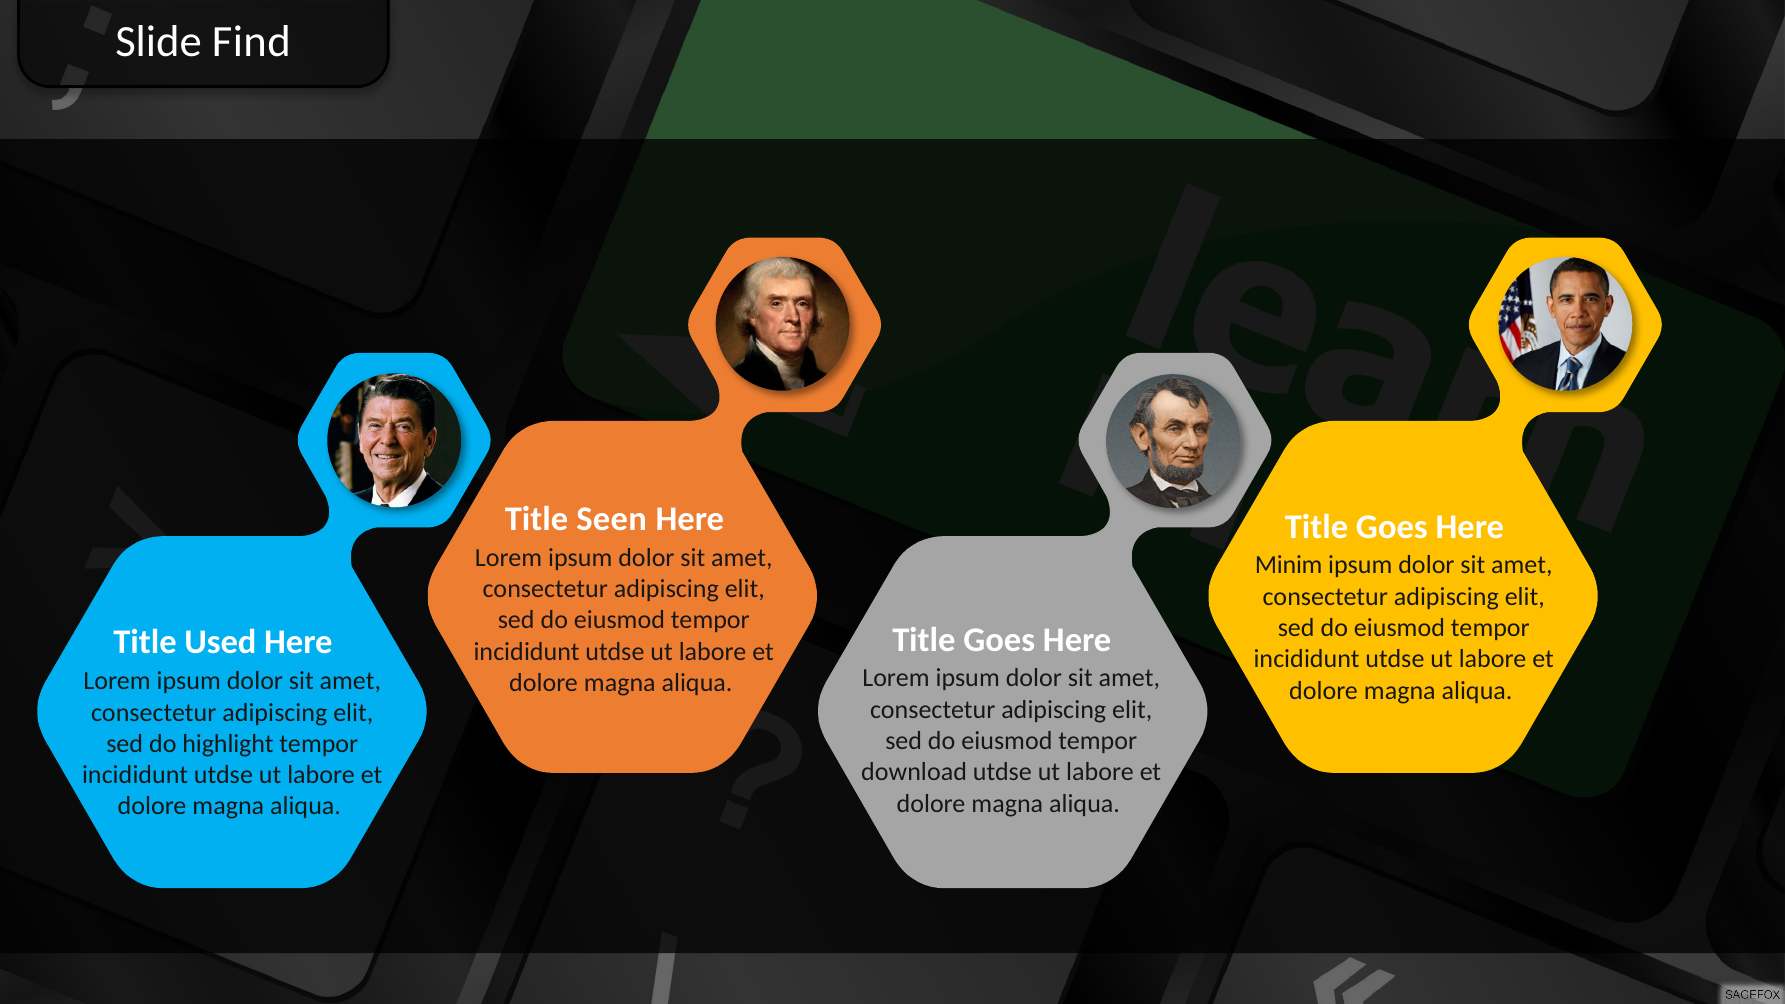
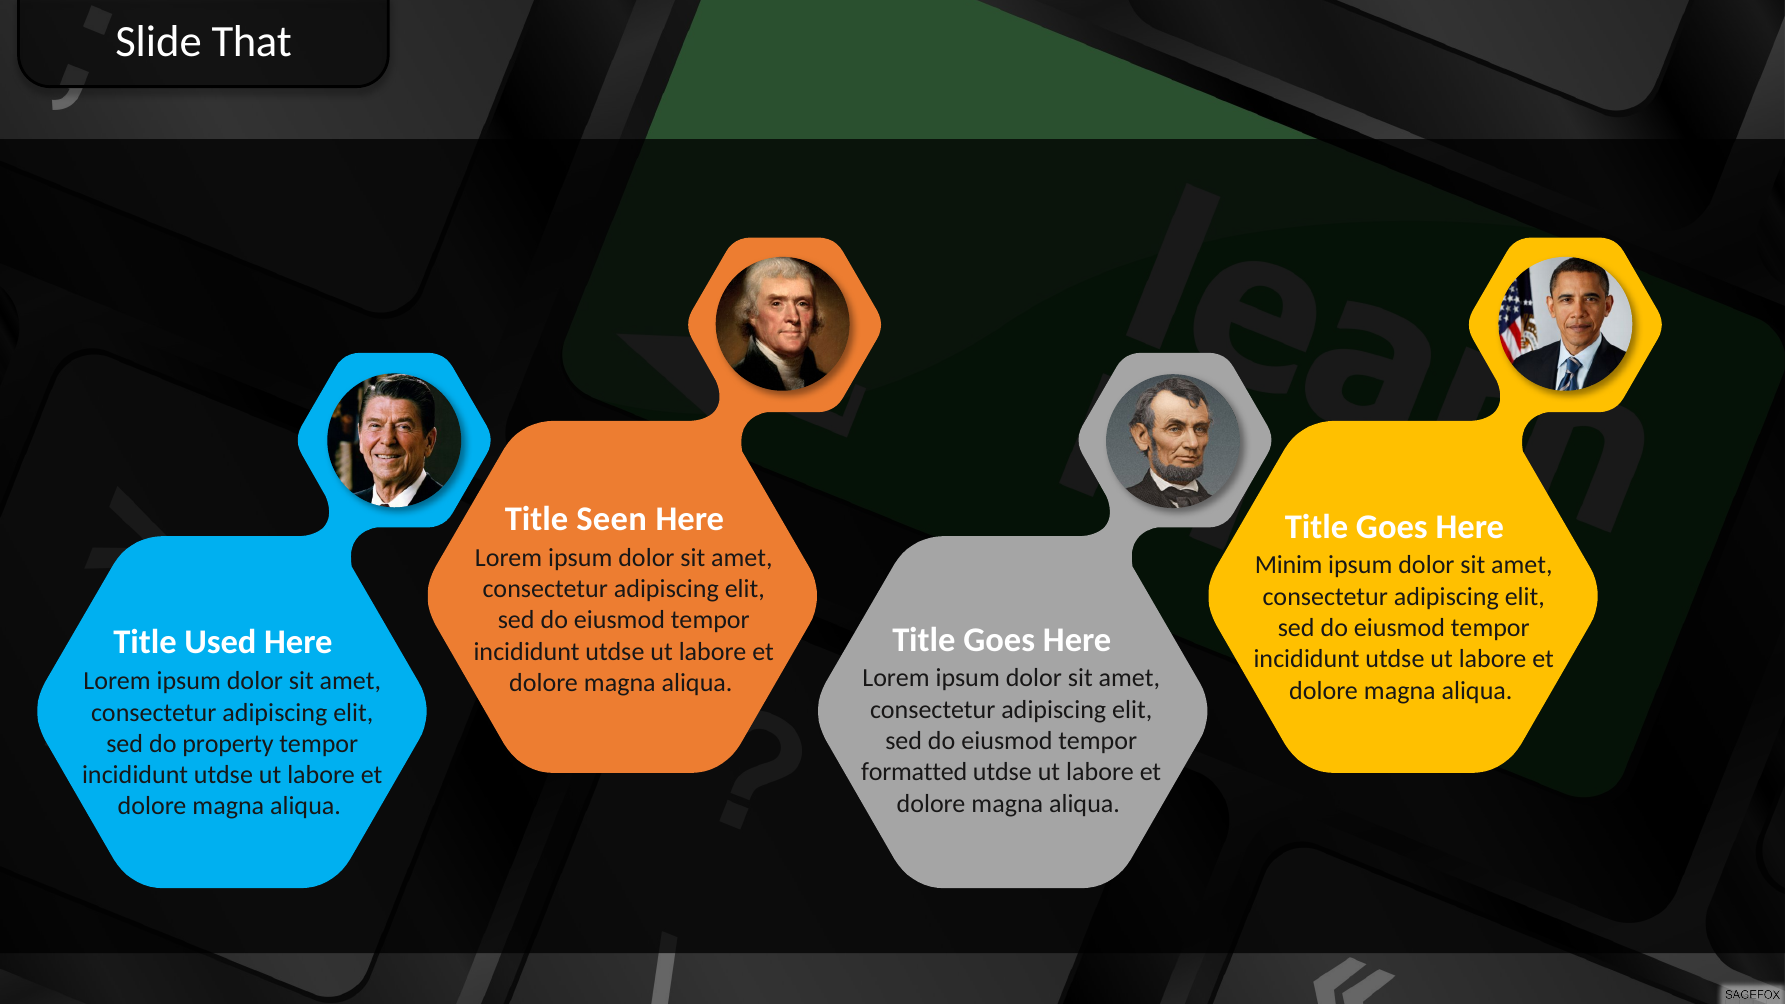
Find: Find -> That (252, 42)
highlight: highlight -> property (228, 744)
download: download -> formatted (914, 772)
